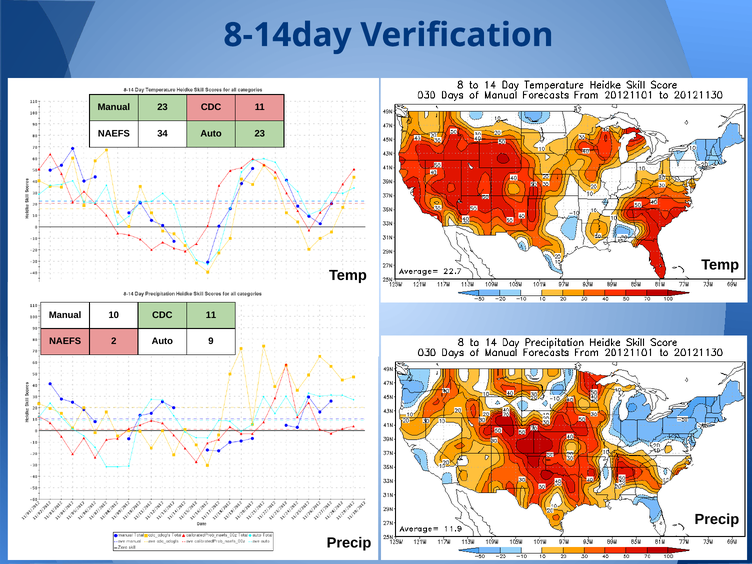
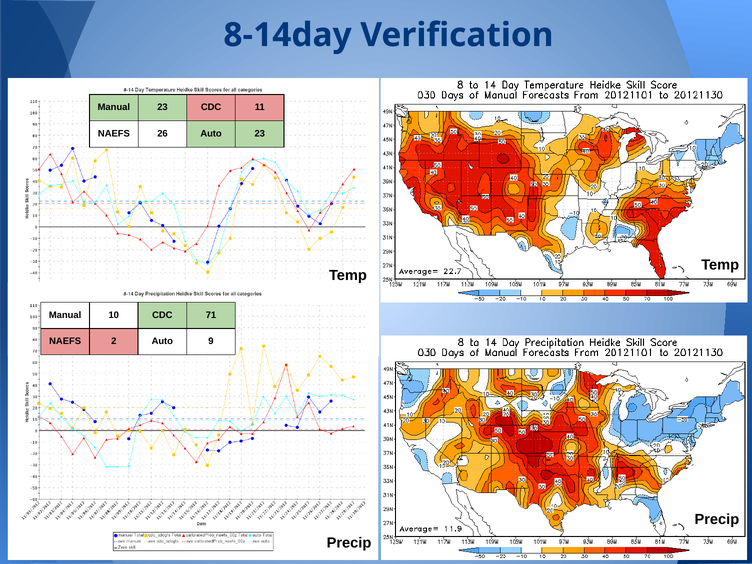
34: 34 -> 26 (163, 134)
10 CDC 11: 11 -> 71 (211, 315)
